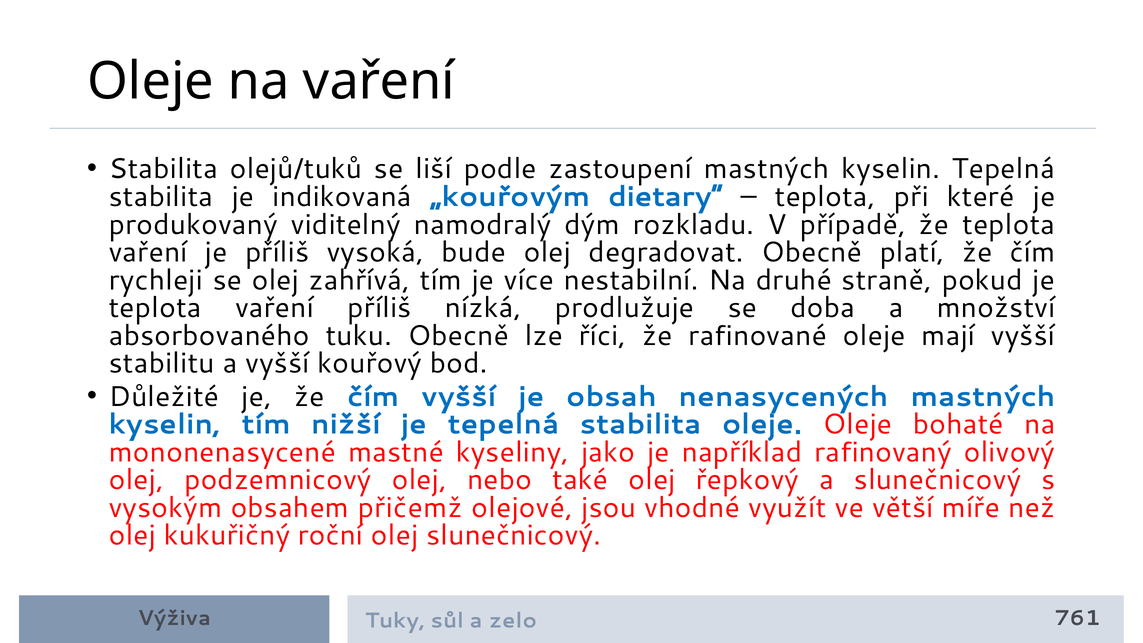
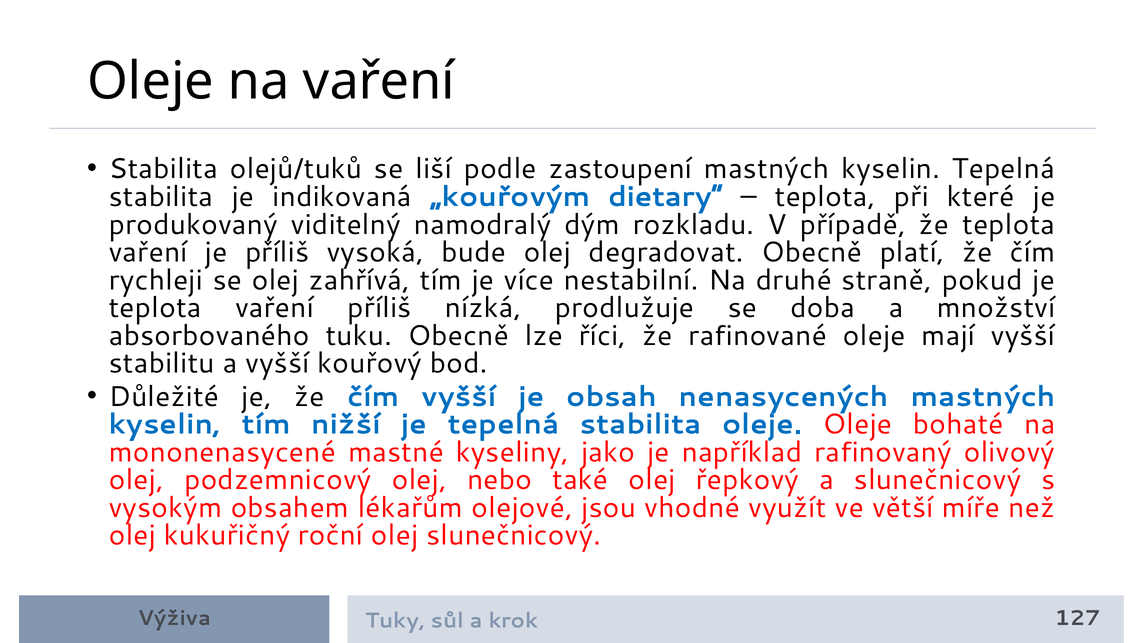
přičemž: přičemž -> lékařům (410, 508)
761: 761 -> 127 (1078, 618)
zelo: zelo -> krok (513, 621)
